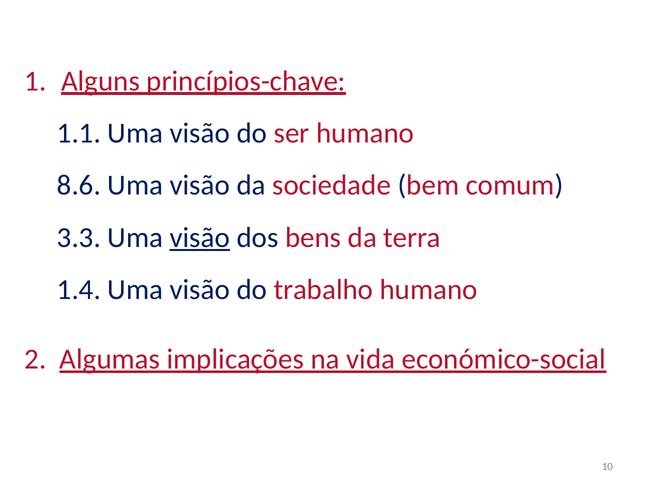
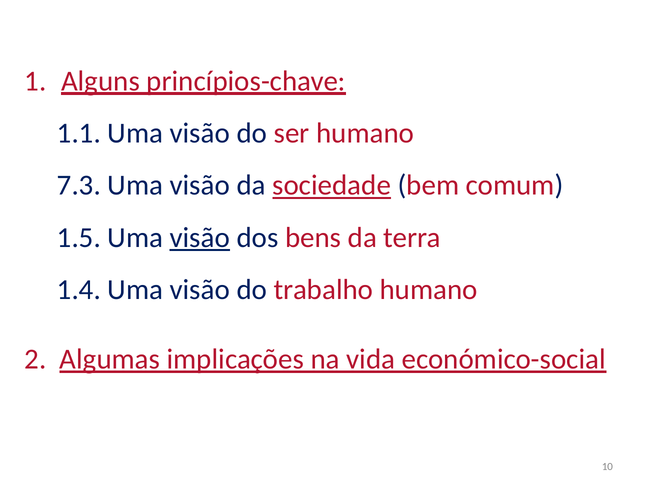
8.6: 8.6 -> 7.3 (79, 185)
sociedade underline: none -> present (332, 185)
3.3: 3.3 -> 1.5 (79, 238)
